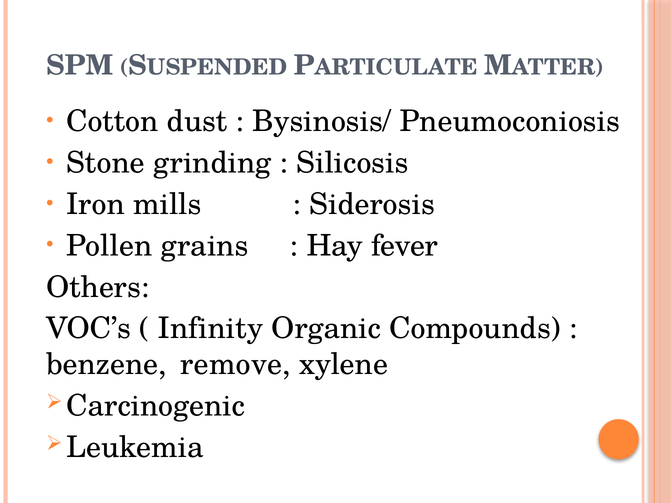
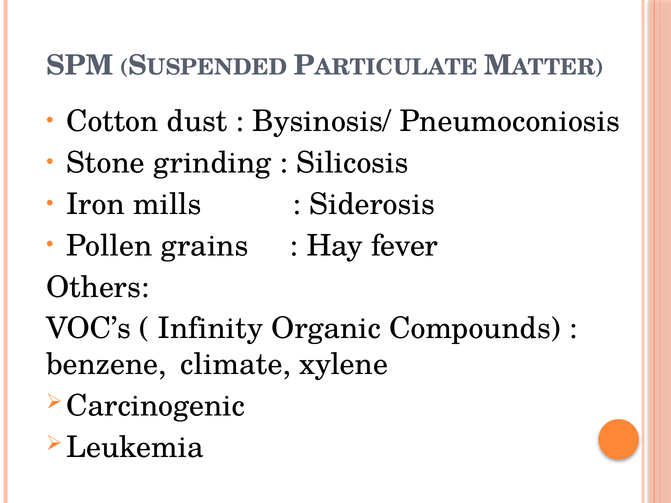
remove: remove -> climate (236, 365)
